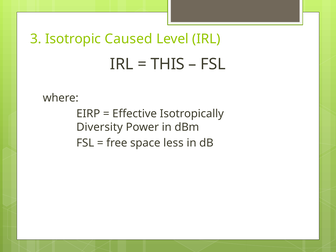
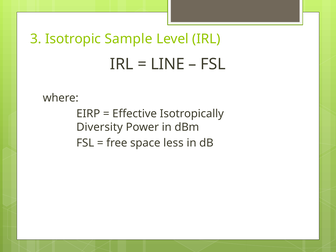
Caused: Caused -> Sample (129, 39)
THIS: THIS -> LINE (168, 64)
